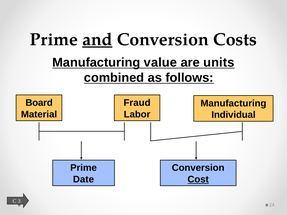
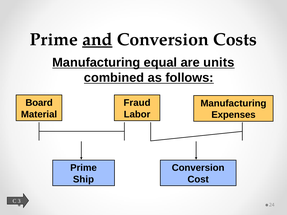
value: value -> equal (160, 63)
Individual: Individual -> Expenses (233, 115)
Date: Date -> Ship (83, 180)
Cost underline: present -> none (198, 180)
